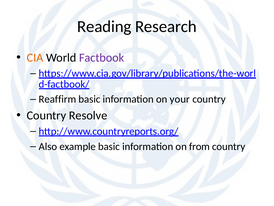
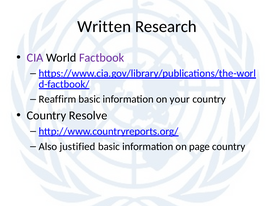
Reading: Reading -> Written (104, 27)
CIA colour: orange -> purple (35, 57)
example: example -> justified (78, 146)
from: from -> page (199, 146)
